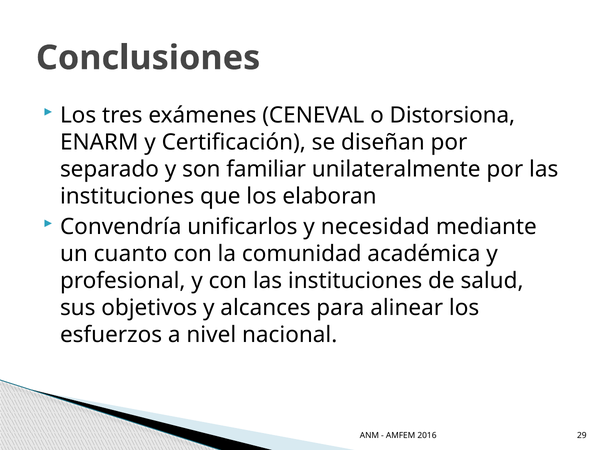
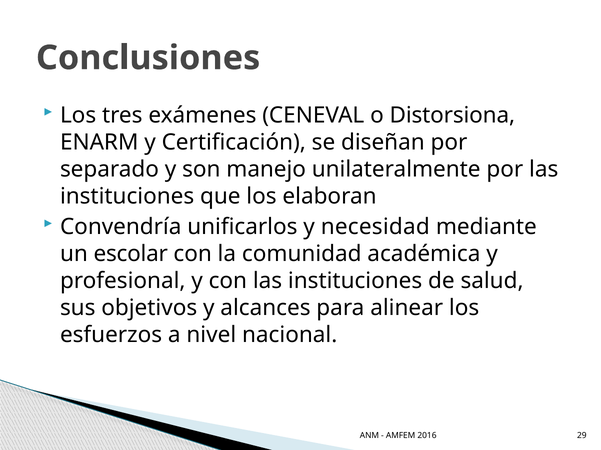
familiar: familiar -> manejo (266, 170)
cuanto: cuanto -> escolar (131, 254)
